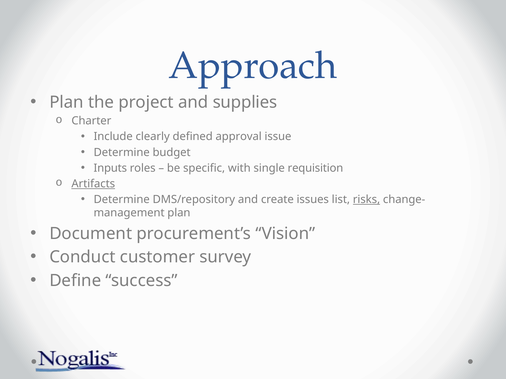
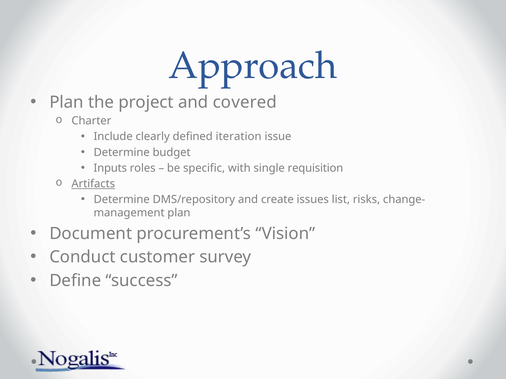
supplies: supplies -> covered (245, 102)
approval: approval -> iteration (239, 137)
risks underline: present -> none (366, 200)
